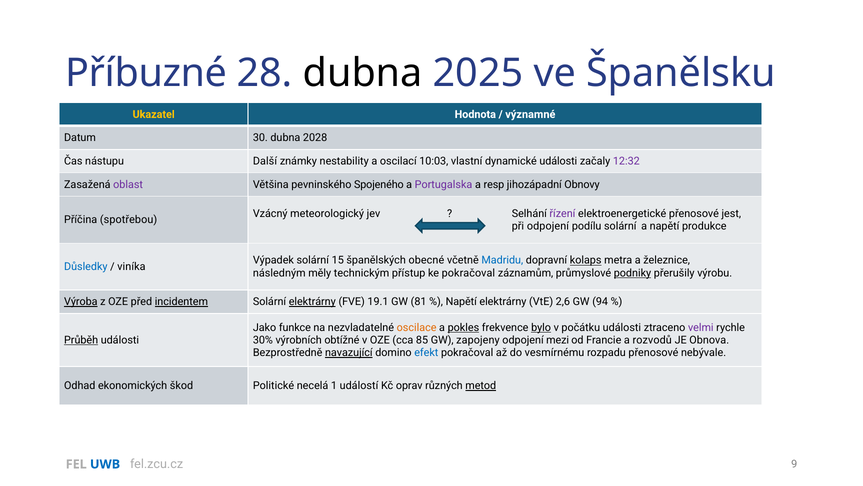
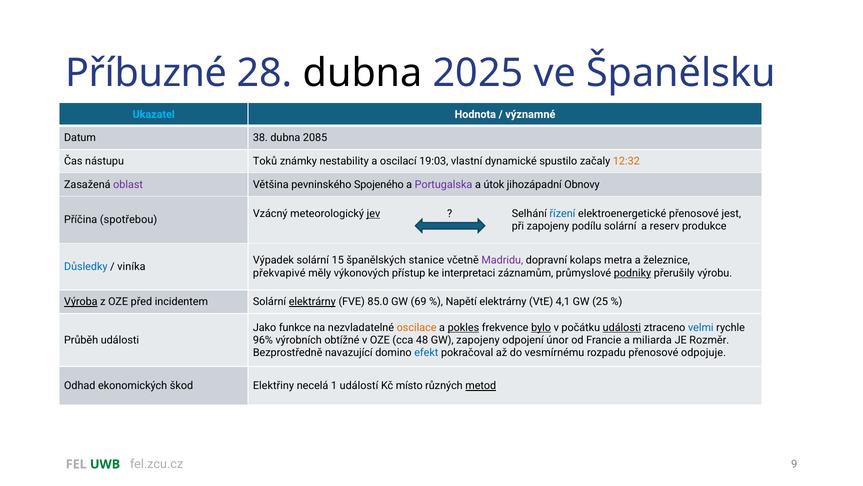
Ukazatel colour: yellow -> light blue (154, 114)
30: 30 -> 38 (260, 138)
2028: 2028 -> 2085 (315, 138)
Další: Další -> Toků (265, 161)
10:03: 10:03 -> 19:03 (434, 161)
dynamické události: události -> spustilo (558, 161)
12:32 colour: purple -> orange (626, 161)
resp: resp -> útok (494, 184)
jev underline: none -> present (373, 213)
řízení colour: purple -> blue (562, 213)
při odpojení: odpojení -> zapojeny (548, 226)
a napětí: napětí -> reserv (665, 226)
obecné: obecné -> stanice (426, 260)
Madridu colour: blue -> purple (502, 260)
kolaps underline: present -> none (586, 260)
následným: následným -> překvapivé (279, 273)
technickým: technickým -> výkonových (362, 273)
ke pokračoval: pokračoval -> interpretaci (468, 273)
incidentem underline: present -> none (181, 302)
19.1: 19.1 -> 85.0 (378, 302)
81: 81 -> 69 (419, 302)
2,6: 2,6 -> 4,1 (563, 302)
94: 94 -> 25 (600, 302)
události underline: none -> present (622, 327)
velmi colour: purple -> blue (701, 327)
Průběh underline: present -> none (81, 340)
30%: 30% -> 96% (263, 340)
85: 85 -> 48 (422, 340)
mezi: mezi -> únor (557, 340)
rozvodů: rozvodů -> miliarda (652, 340)
Obnova: Obnova -> Rozměr (709, 340)
navazující underline: present -> none (349, 352)
nebývale: nebývale -> odpojuje (704, 352)
Politické: Politické -> Elektřiny (273, 385)
oprav: oprav -> místo (409, 385)
UWB colour: blue -> green (105, 464)
